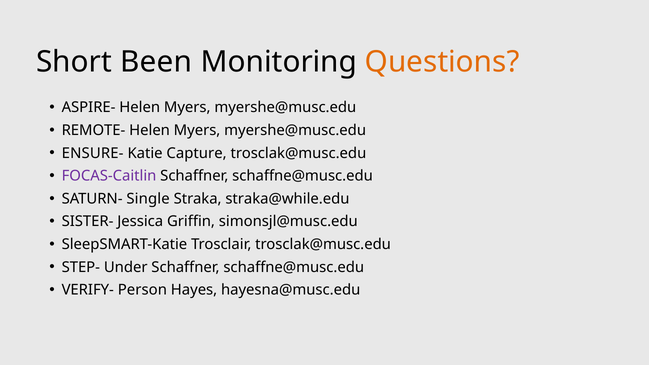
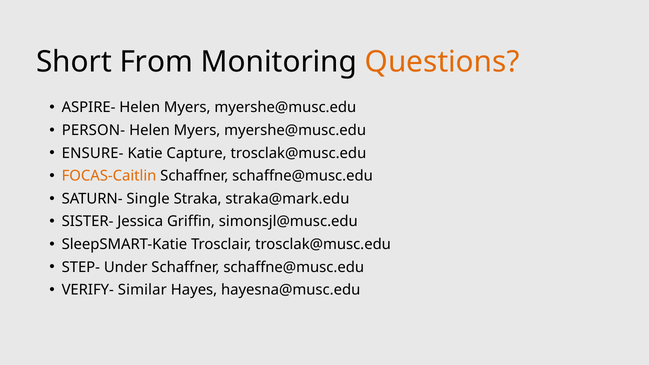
Been: Been -> From (156, 62)
REMOTE-: REMOTE- -> PERSON- (93, 130)
FOCAS-Caitlin colour: purple -> orange (109, 176)
straka@while.edu: straka@while.edu -> straka@mark.edu (287, 199)
Person: Person -> Similar (142, 290)
